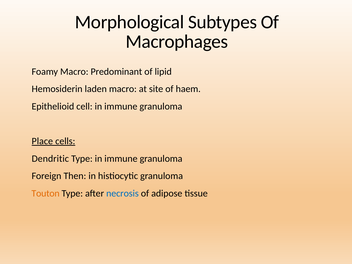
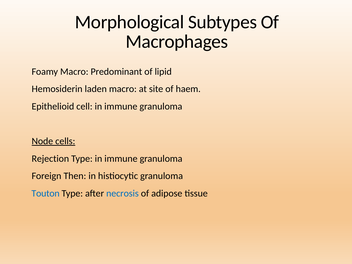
Place: Place -> Node (42, 141)
Dendritic: Dendritic -> Rejection (50, 159)
Touton colour: orange -> blue (46, 193)
